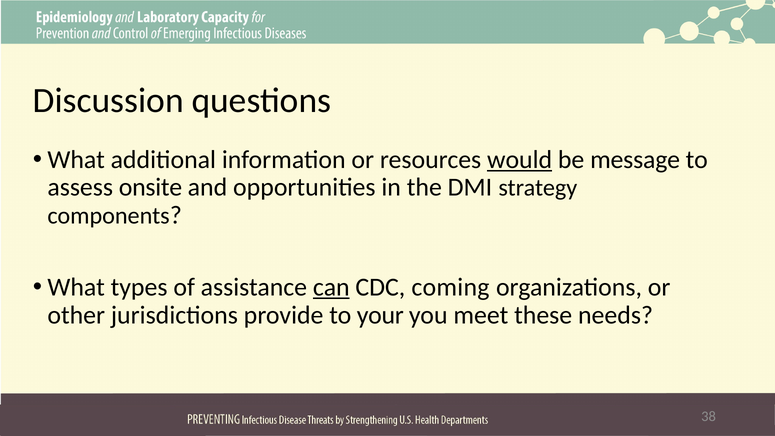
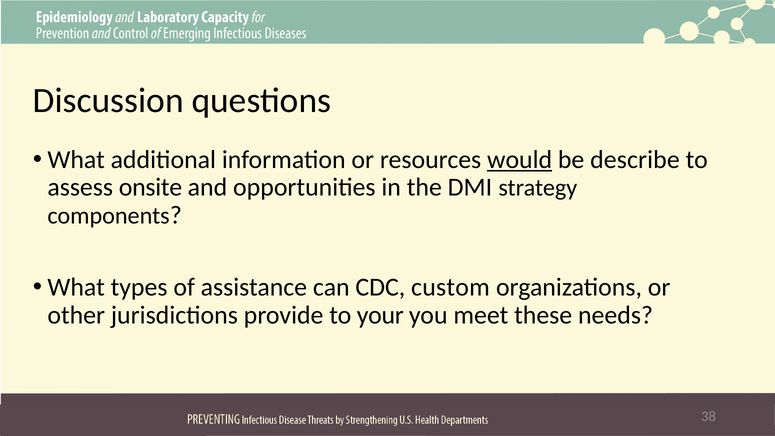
message: message -> describe (635, 159)
can underline: present -> none (331, 287)
coming: coming -> custom (450, 287)
